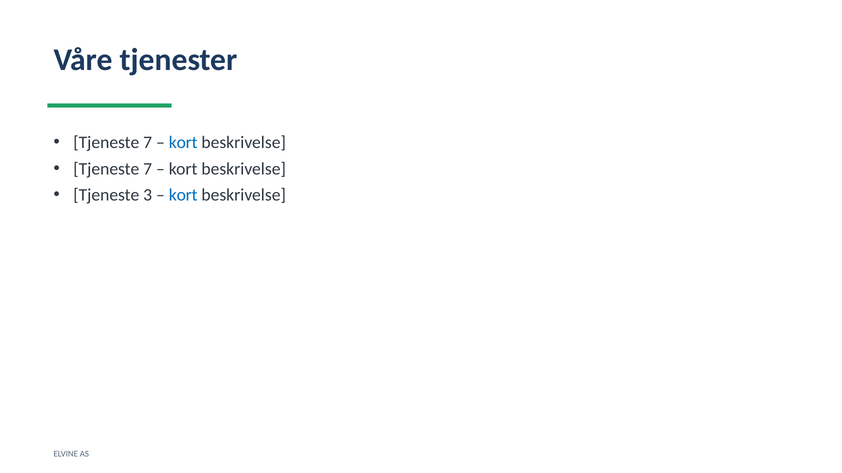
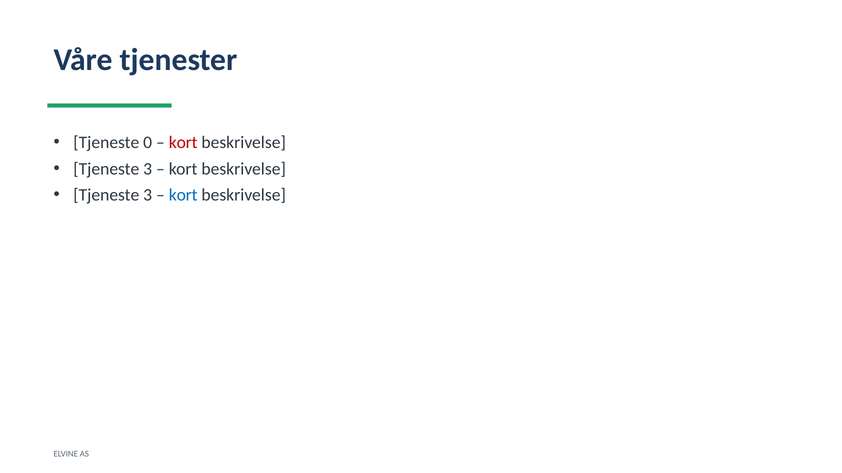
7: 7 -> 0 (148, 143)
kort colour: blue -> red (183, 143)
7: 7 -> 3 (148, 169)
